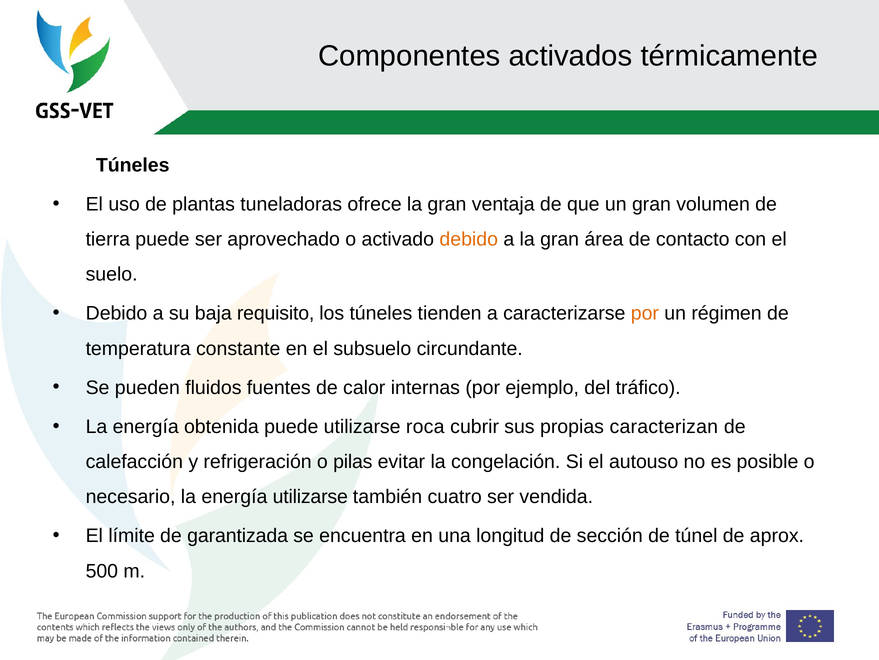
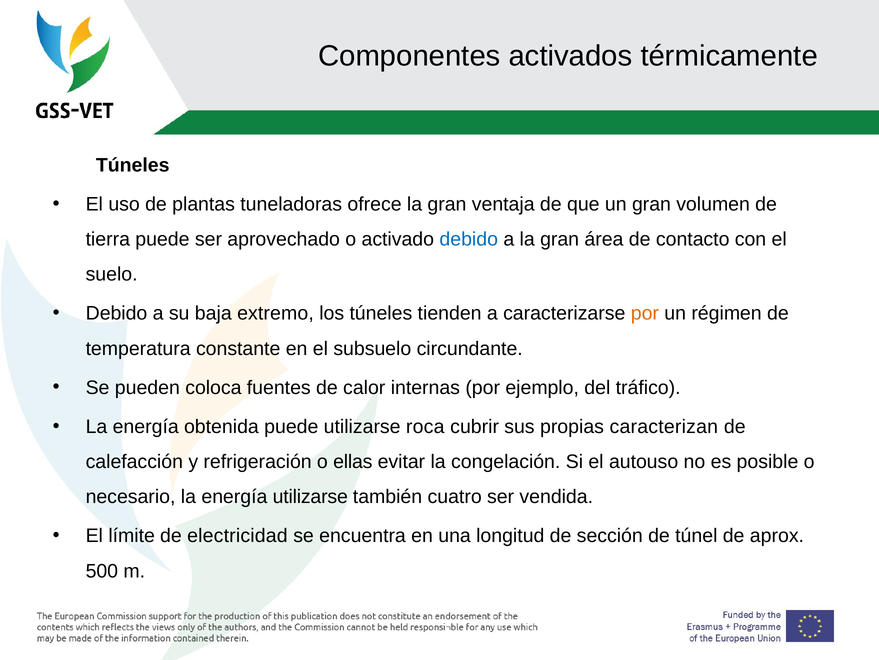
debido colour: orange -> blue (469, 239)
requisito: requisito -> extremo (275, 313)
fluidos: fluidos -> coloca (213, 387)
pilas: pilas -> ellas (353, 461)
garantizada: garantizada -> electricidad (237, 535)
